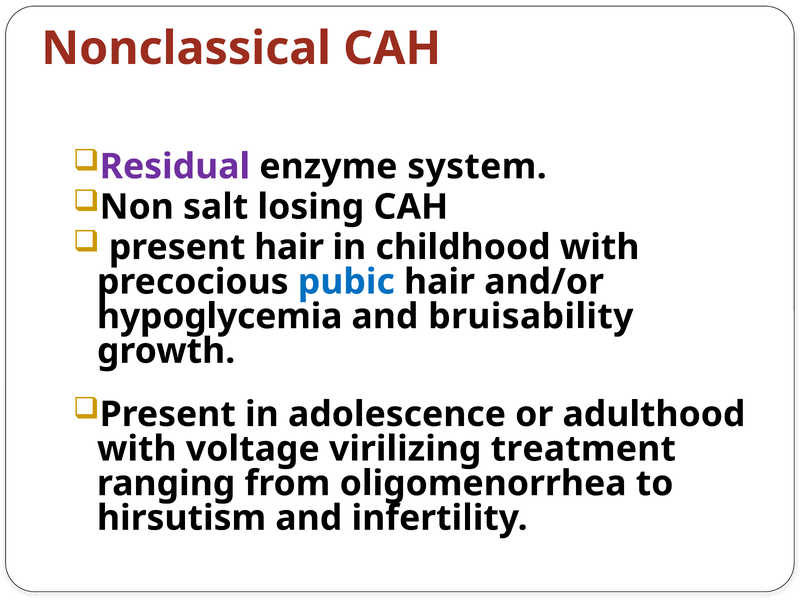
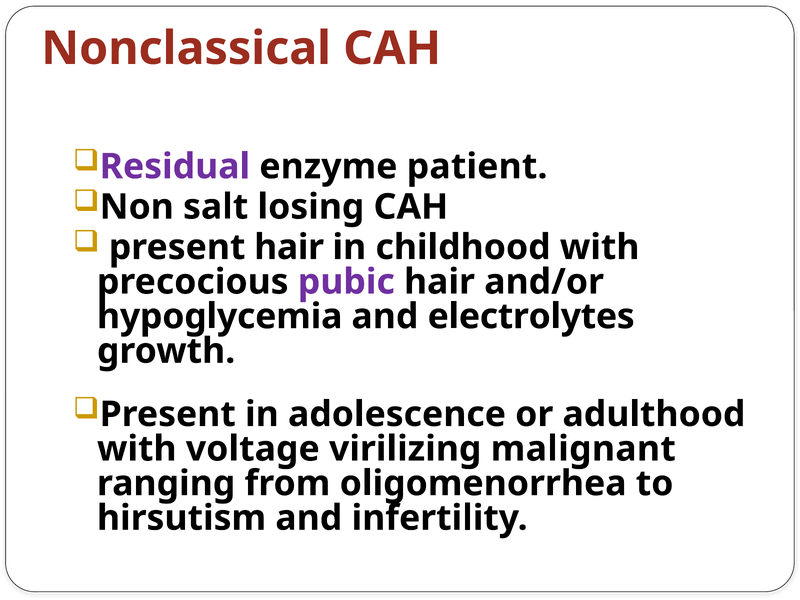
system: system -> patient (477, 167)
pubic colour: blue -> purple (346, 282)
bruisability: bruisability -> electrolytes (531, 316)
treatment: treatment -> malignant (583, 449)
